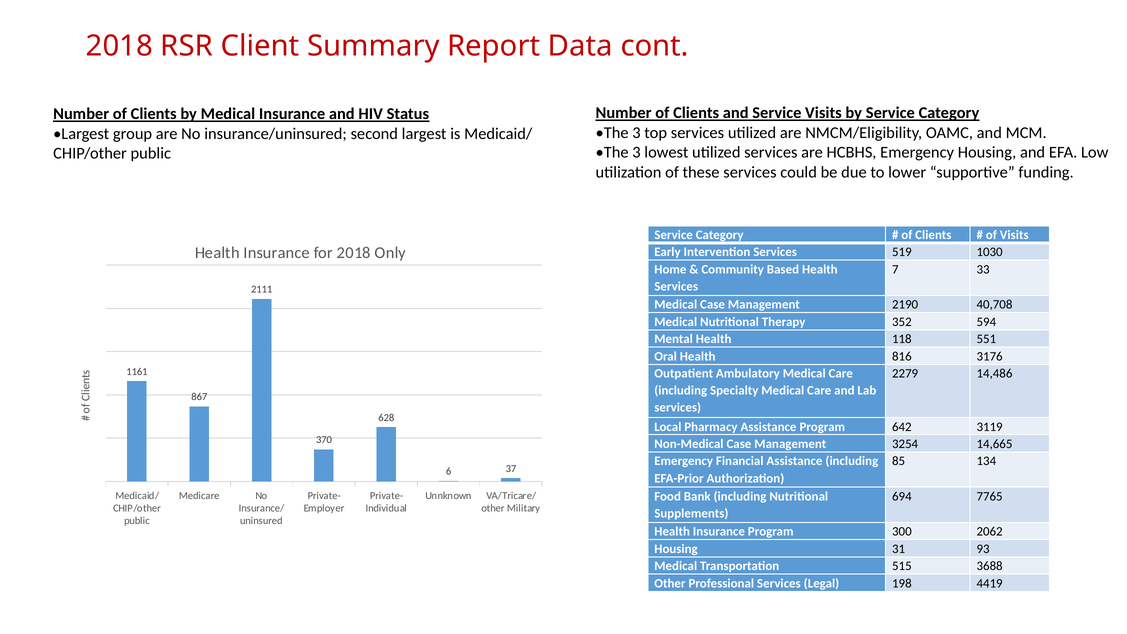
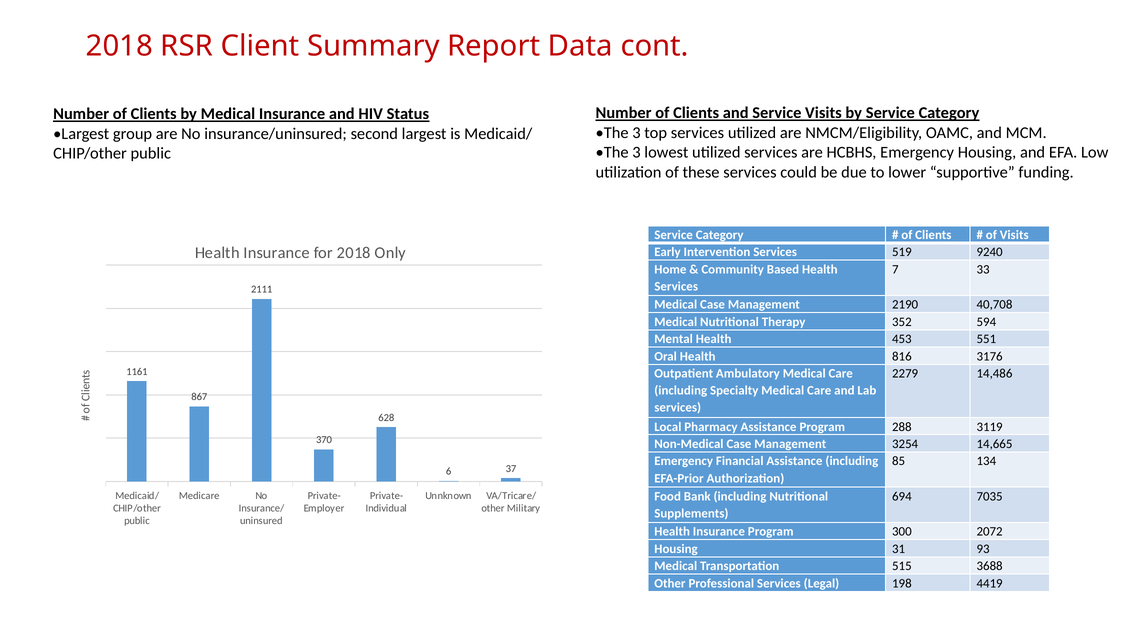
1030: 1030 -> 9240 (990, 252)
118: 118 -> 453 (902, 339)
642: 642 -> 288 (902, 427)
7765: 7765 -> 7035 (990, 496)
2062: 2062 -> 2072 (990, 532)
